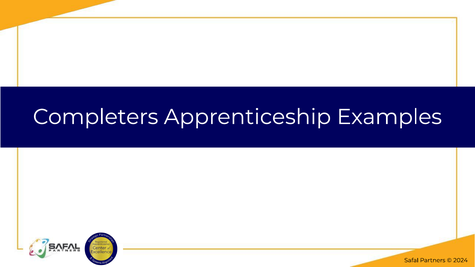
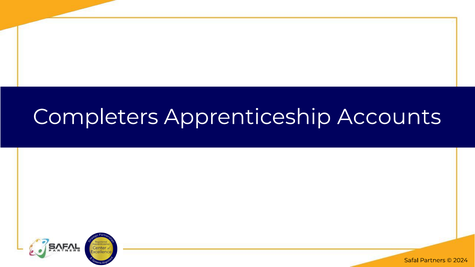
Examples: Examples -> Accounts (389, 117)
